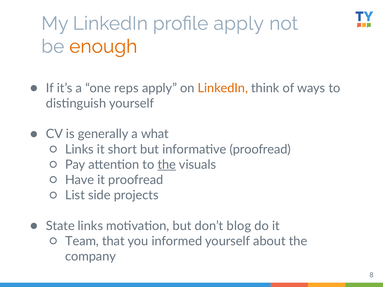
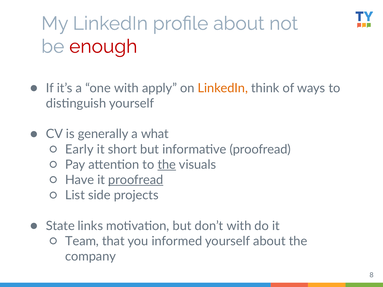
profile apply: apply -> about (239, 24)
enough colour: orange -> red (103, 46)
one reps: reps -> with (126, 88)
Links: Links -> Early (79, 149)
proofread underline: none -> present (136, 180)
don’t blog: blog -> with (239, 226)
